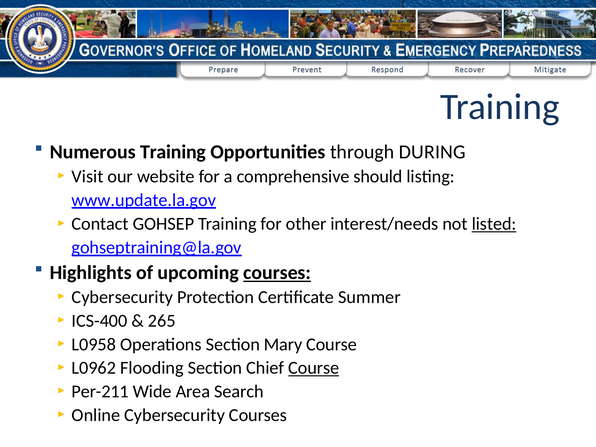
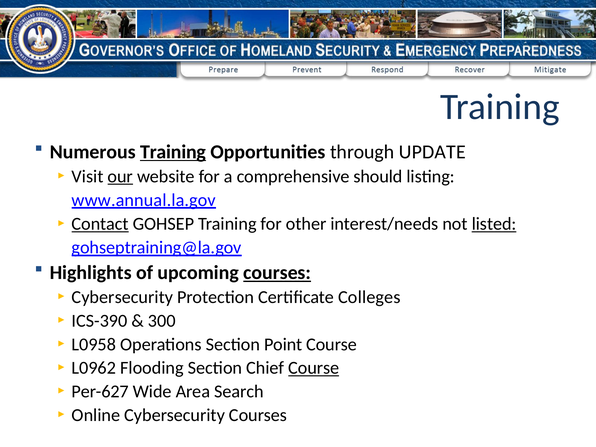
Training underline: none -> present (173, 152)
DURING: DURING -> UPDATE (432, 152)
our underline: none -> present (120, 176)
www.update.la.gov: www.update.la.gov -> www.annual.la.gov (144, 200)
Contact underline: none -> present (100, 224)
Summer: Summer -> Colleges (369, 297)
ICS-400: ICS-400 -> ICS-390 (100, 321)
265: 265 -> 300 (162, 321)
Mary: Mary -> Point (283, 344)
Per-211: Per-211 -> Per-627 (100, 392)
